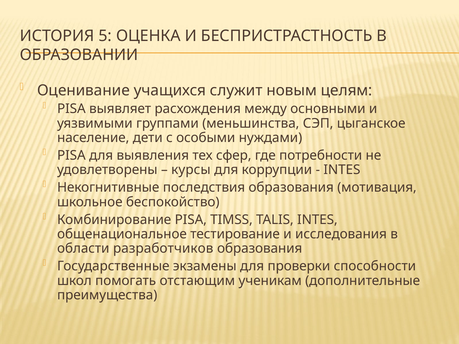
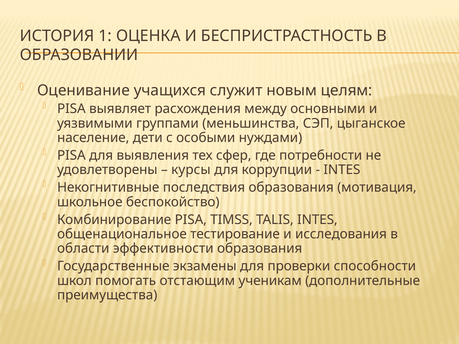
5: 5 -> 1 (105, 36)
разработчиков: разработчиков -> эффективности (163, 249)
